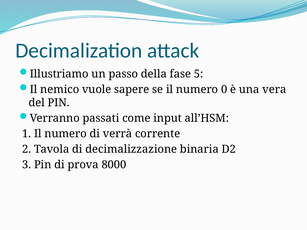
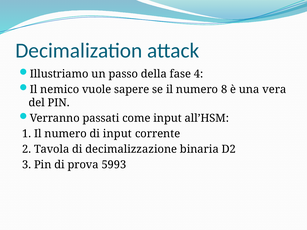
5: 5 -> 4 (198, 74)
0: 0 -> 8 (224, 89)
di verrà: verrà -> input (117, 134)
8000: 8000 -> 5993 (114, 165)
